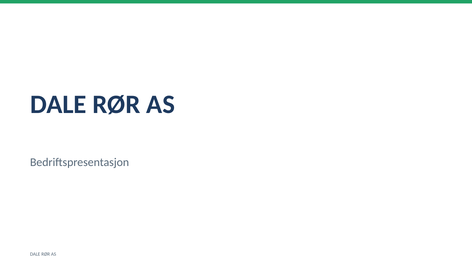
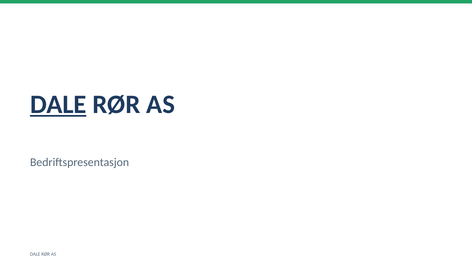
DALE underline: none -> present (58, 105)
